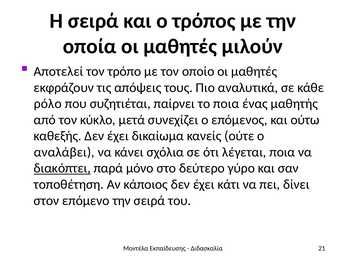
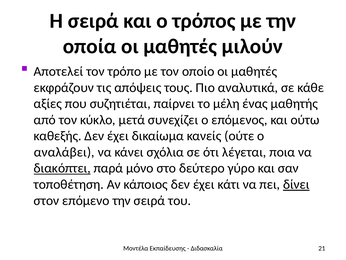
ρόλο: ρόλο -> αξίες (48, 103)
το ποια: ποια -> μέλη (226, 103)
δίνει underline: none -> present (296, 184)
